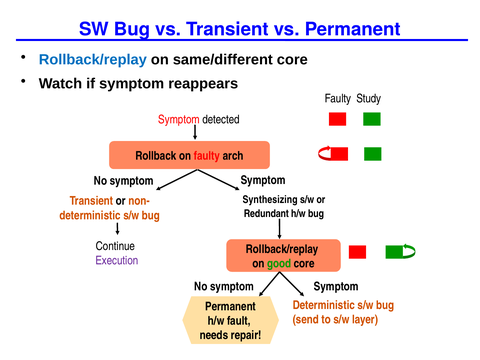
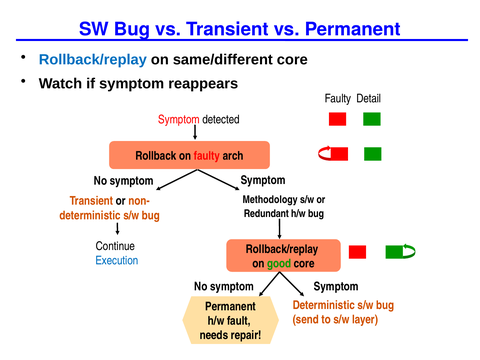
Study: Study -> Detail (369, 98)
Synthesizing: Synthesizing -> Methodology (270, 200)
Execution colour: purple -> blue (117, 260)
